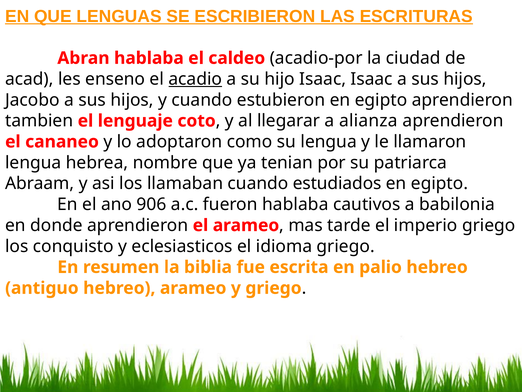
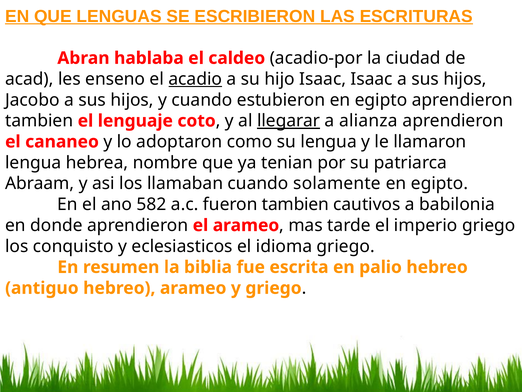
llegarar underline: none -> present (289, 121)
estudiados: estudiados -> solamente (337, 183)
906: 906 -> 582 (152, 204)
fueron hablaba: hablaba -> tambien (295, 204)
